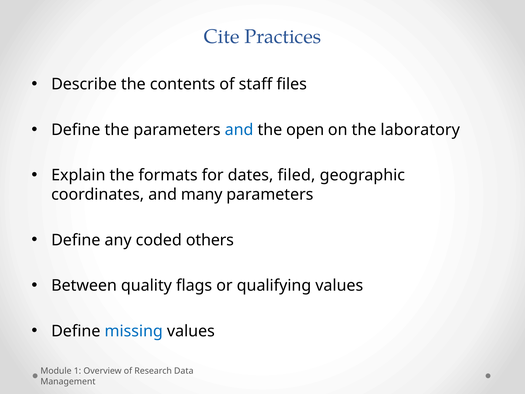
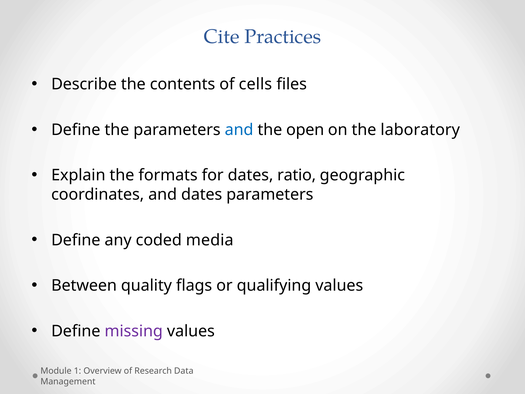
staff: staff -> cells (255, 84)
filed: filed -> ratio (297, 175)
and many: many -> dates (202, 194)
others: others -> media (210, 240)
missing colour: blue -> purple (134, 331)
